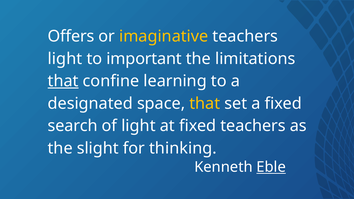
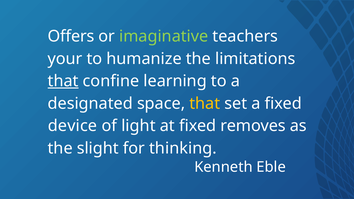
imaginative colour: yellow -> light green (164, 36)
light: light -> your (65, 59)
important: important -> humanize (144, 59)
search: search -> device (72, 126)
fixed teachers: teachers -> removes (253, 126)
Eble underline: present -> none (271, 167)
